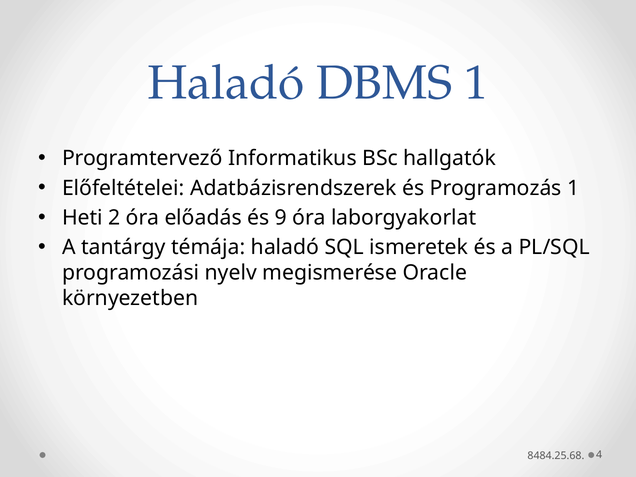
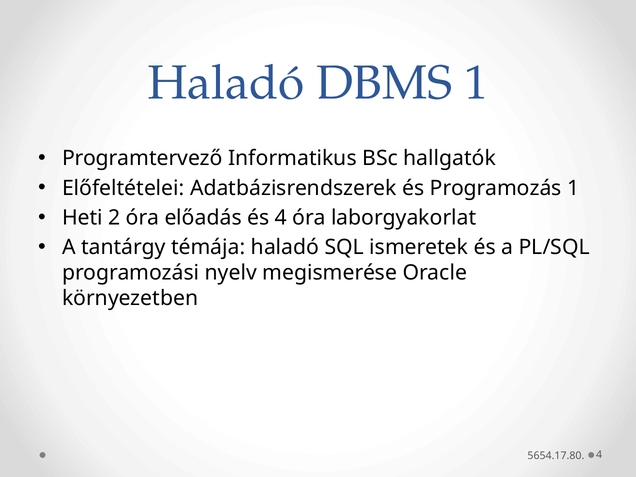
és 9: 9 -> 4 (281, 218)
8484.25.68: 8484.25.68 -> 5654.17.80 (556, 456)
